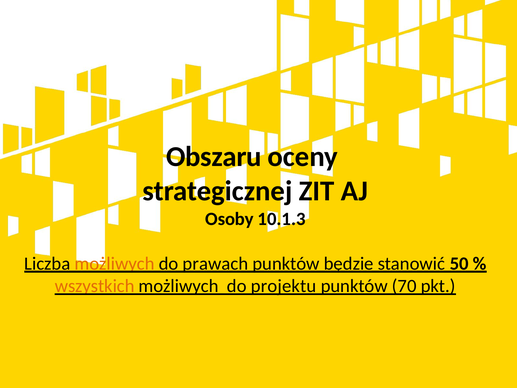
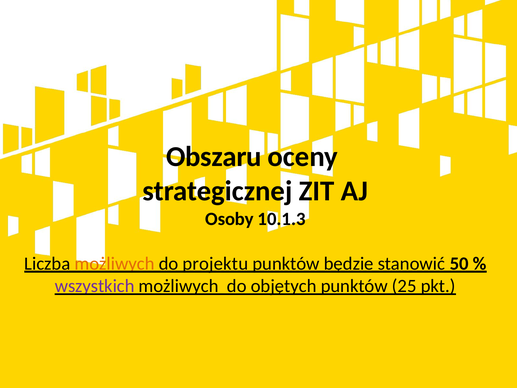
prawach: prawach -> projektu (215, 263)
wszystkich colour: orange -> purple (95, 286)
projektu: projektu -> objętych (284, 286)
70: 70 -> 25 (404, 286)
